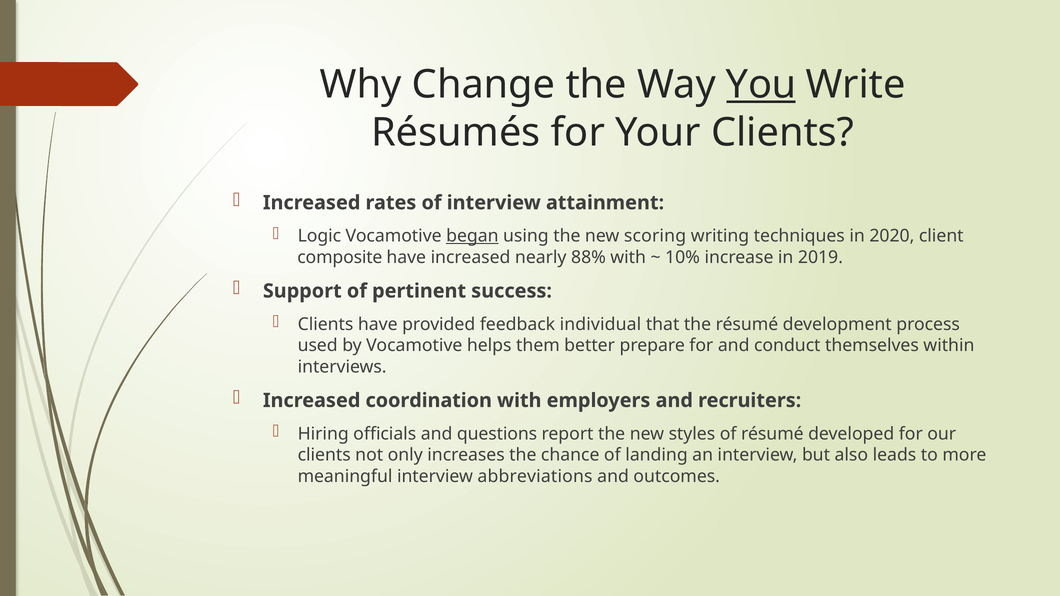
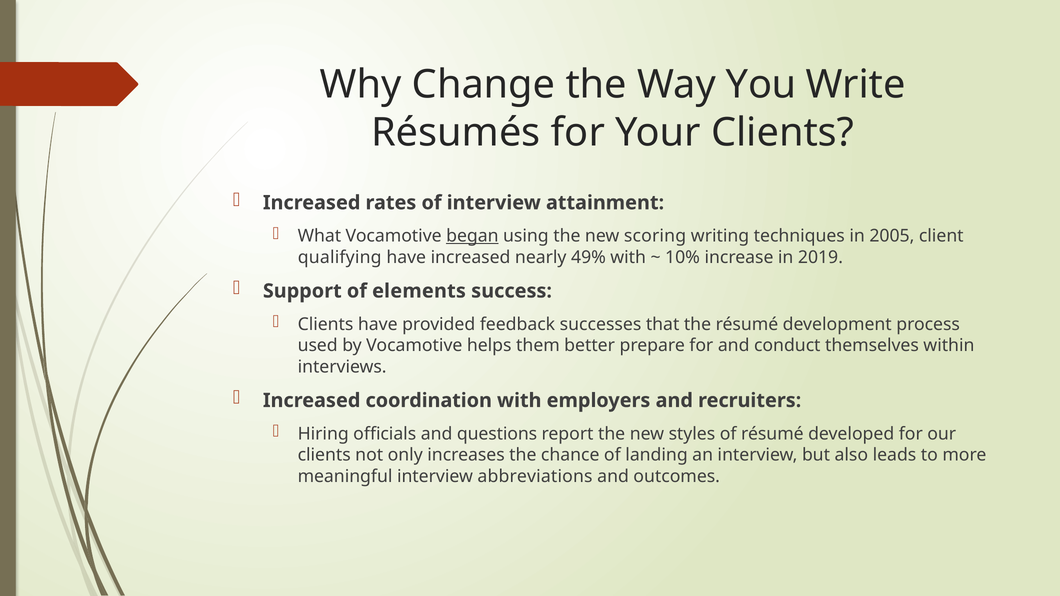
You underline: present -> none (761, 85)
Logic: Logic -> What (319, 236)
2020: 2020 -> 2005 (892, 236)
composite: composite -> qualifying (340, 257)
88%: 88% -> 49% (588, 257)
pertinent: pertinent -> elements (419, 291)
individual: individual -> successes (601, 325)
